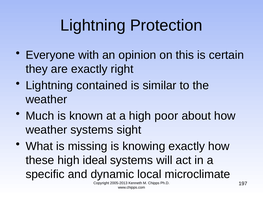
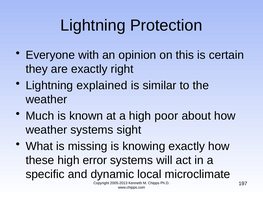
contained: contained -> explained (102, 86)
ideal: ideal -> error (95, 160)
